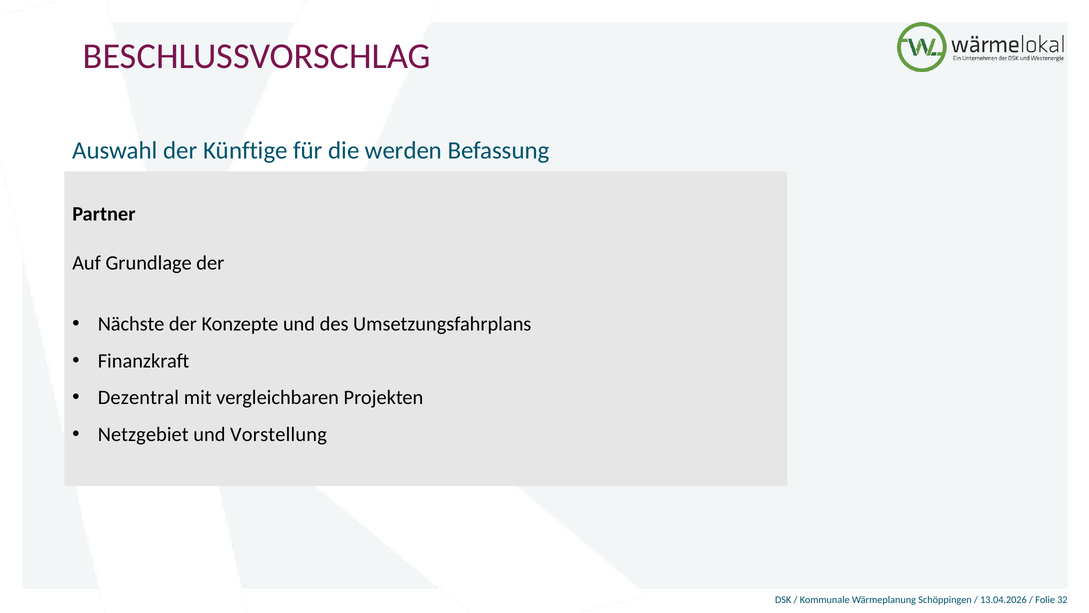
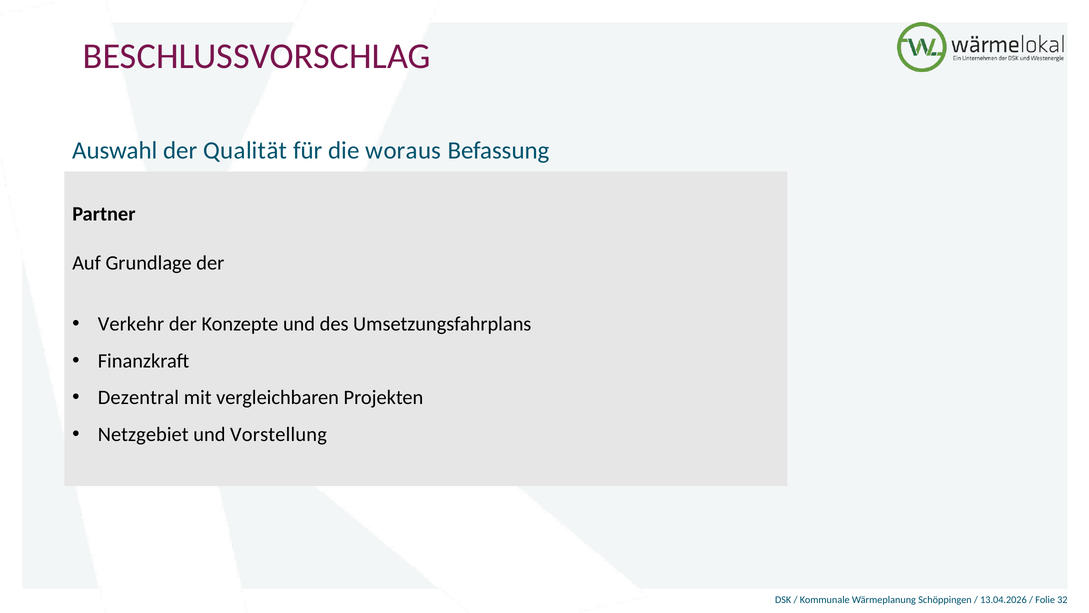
Künftige: Künftige -> Qualität (245, 150)
werden: werden -> woraus (403, 150)
Nächste: Nächste -> Verkehr (131, 324)
